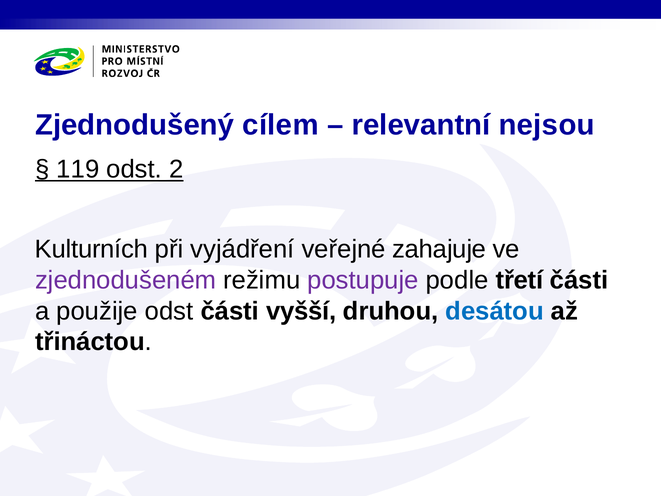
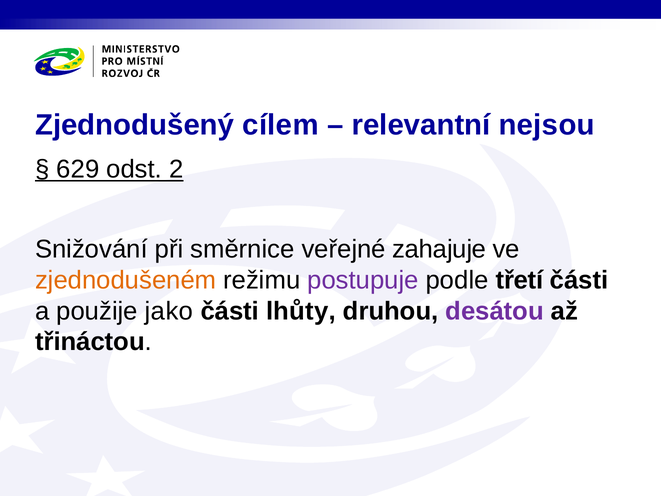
119: 119 -> 629 (78, 169)
Kulturních: Kulturních -> Snižování (91, 249)
vyjádření: vyjádření -> směrnice (242, 249)
zjednodušeném colour: purple -> orange (126, 280)
použije odst: odst -> jako (169, 311)
vyšší: vyšší -> lhůty (301, 311)
desátou colour: blue -> purple (495, 311)
